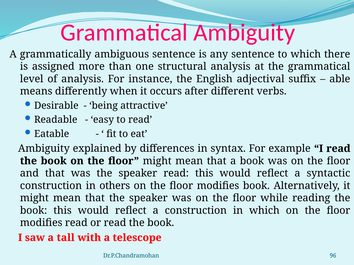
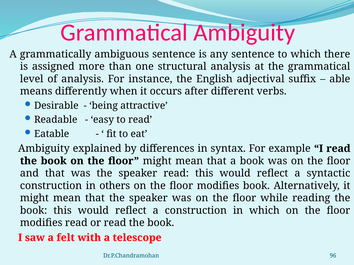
tall: tall -> felt (66, 238)
